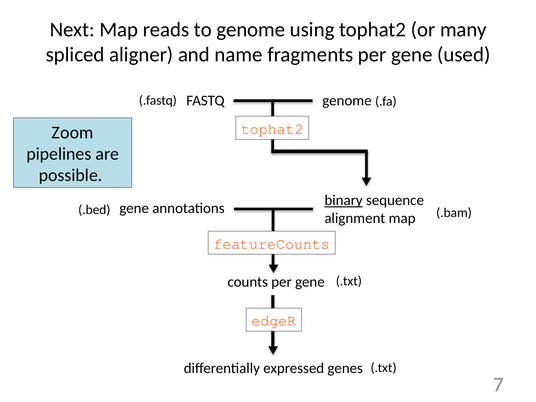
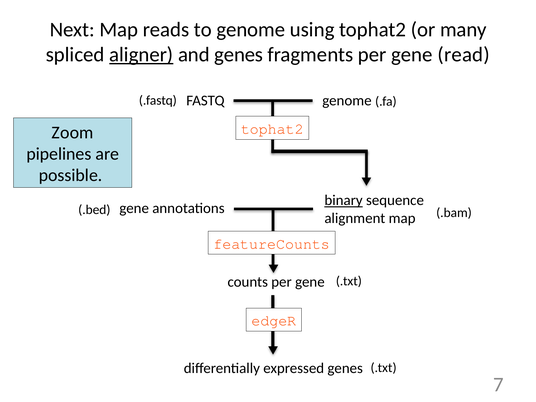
aligner underline: none -> present (141, 55)
and name: name -> genes (239, 55)
used: used -> read (464, 55)
